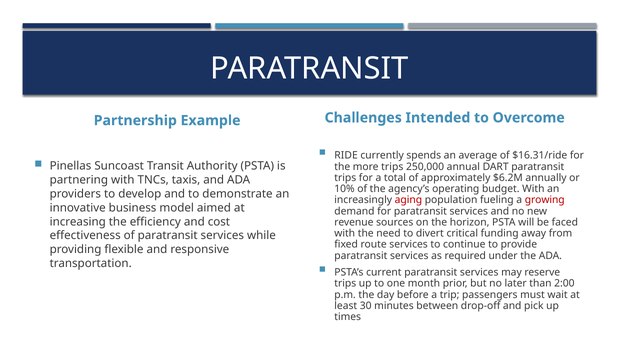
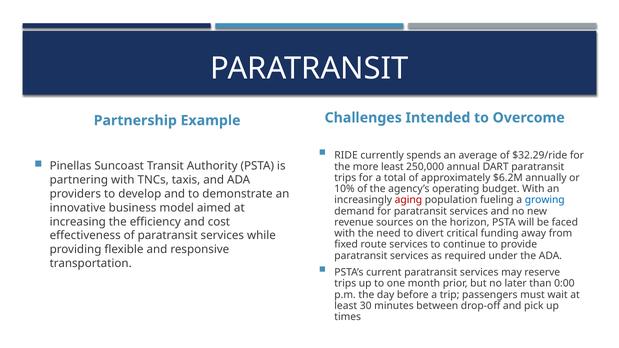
$16.31/ride: $16.31/ride -> $32.29/ride (540, 156)
more trips: trips -> least (392, 167)
growing colour: red -> blue (545, 200)
2:00: 2:00 -> 0:00 (564, 284)
